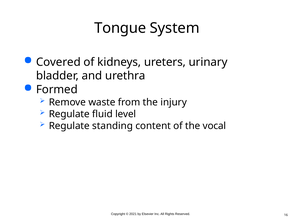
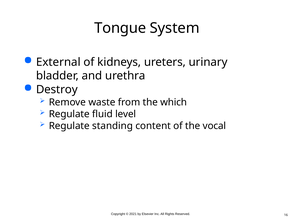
Covered: Covered -> External (58, 62)
Formed: Formed -> Destroy (57, 89)
injury: injury -> which (174, 102)
